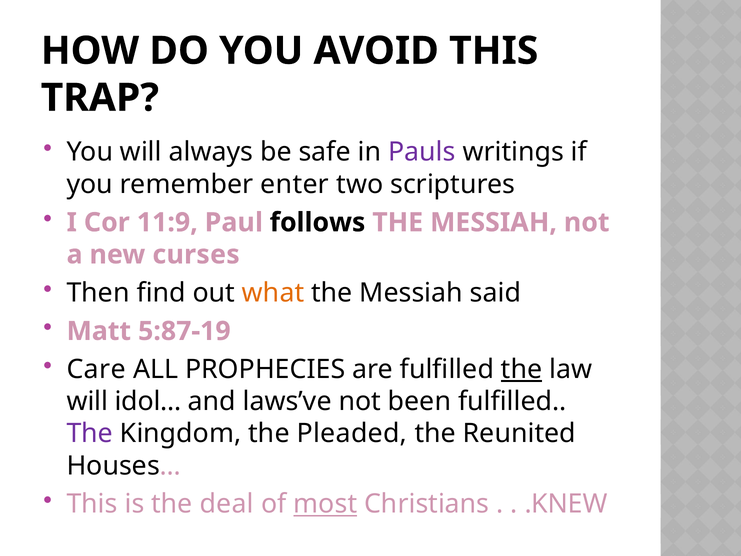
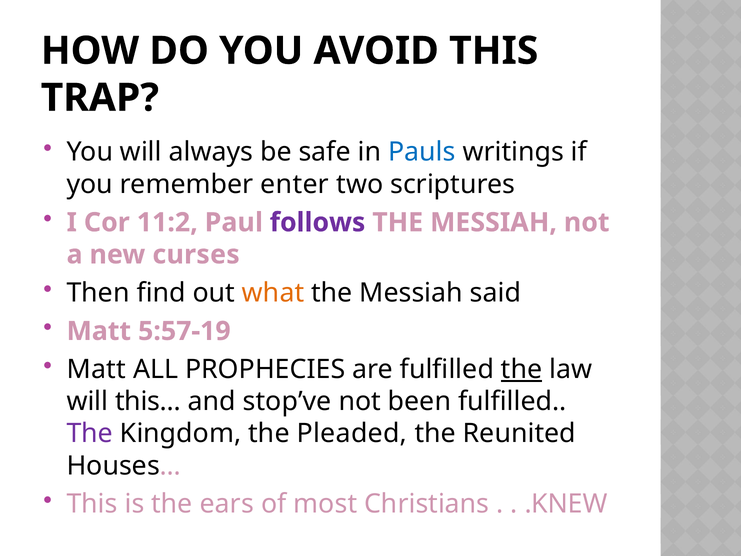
Pauls colour: purple -> blue (422, 152)
11:9: 11:9 -> 11:2 (167, 222)
follows colour: black -> purple (318, 222)
5:87-19: 5:87-19 -> 5:57-19 (184, 331)
Care: Care -> Matt (96, 369)
idol…: idol… -> this… (148, 401)
laws’ve: laws’ve -> stop’ve (287, 401)
deal: deal -> ears (227, 504)
most underline: present -> none (325, 504)
